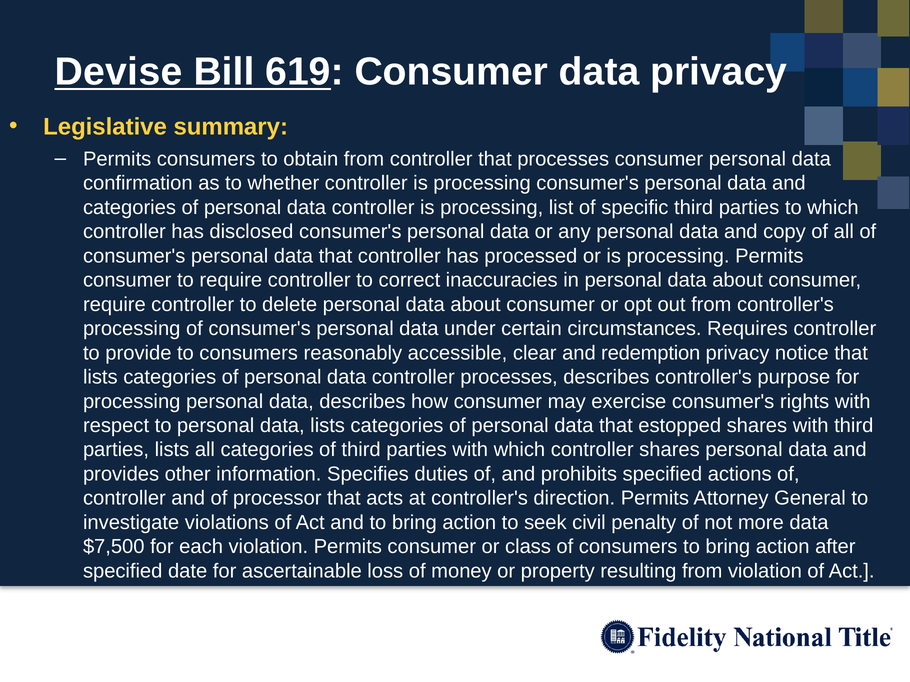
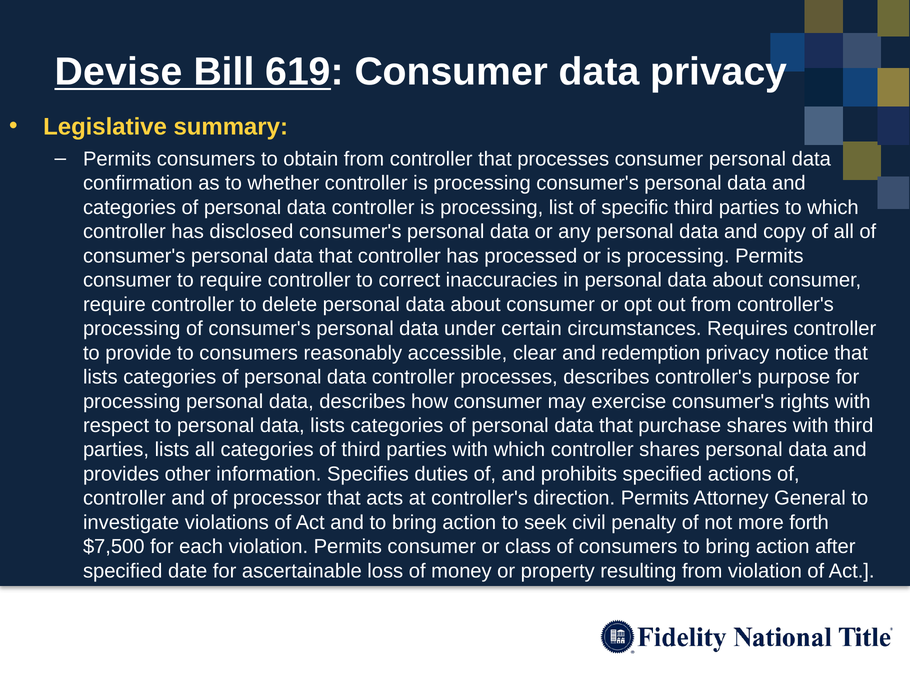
estopped: estopped -> purchase (680, 426)
more data: data -> forth (809, 523)
